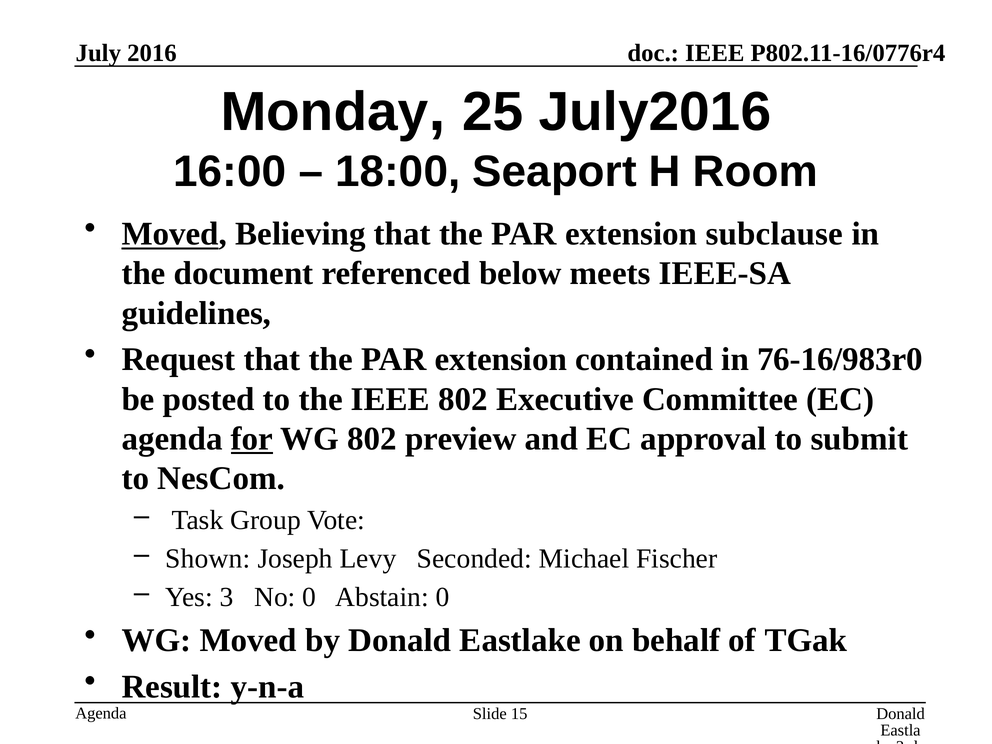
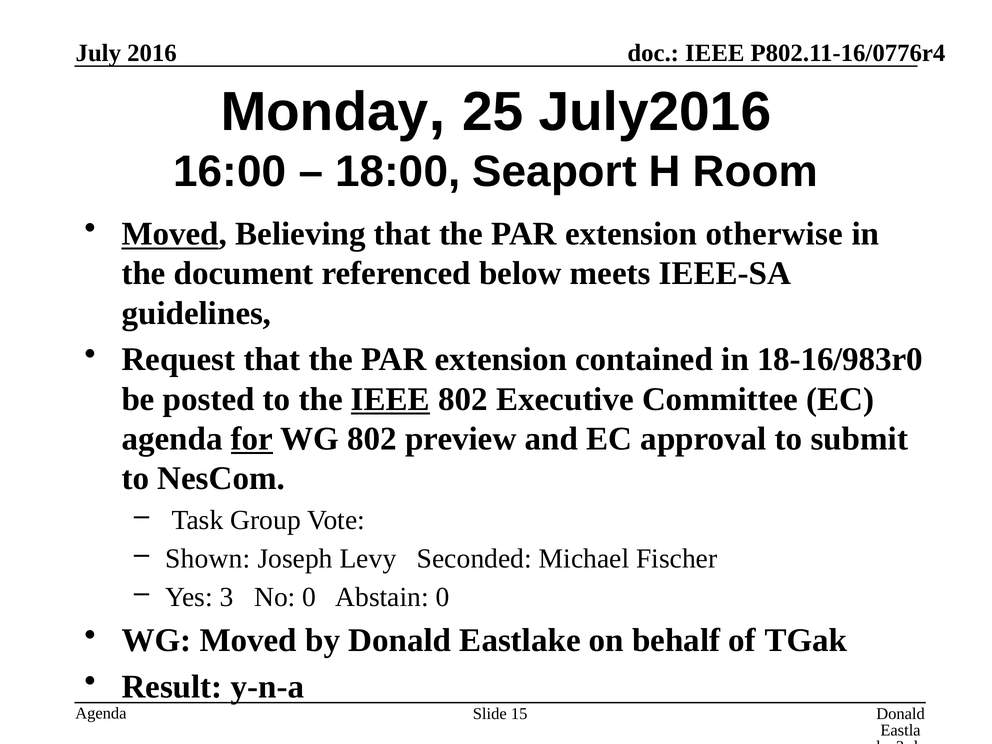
subclause: subclause -> otherwise (774, 234)
76-16/983r0: 76-16/983r0 -> 18-16/983r0 (840, 359)
IEEE underline: none -> present (390, 399)
